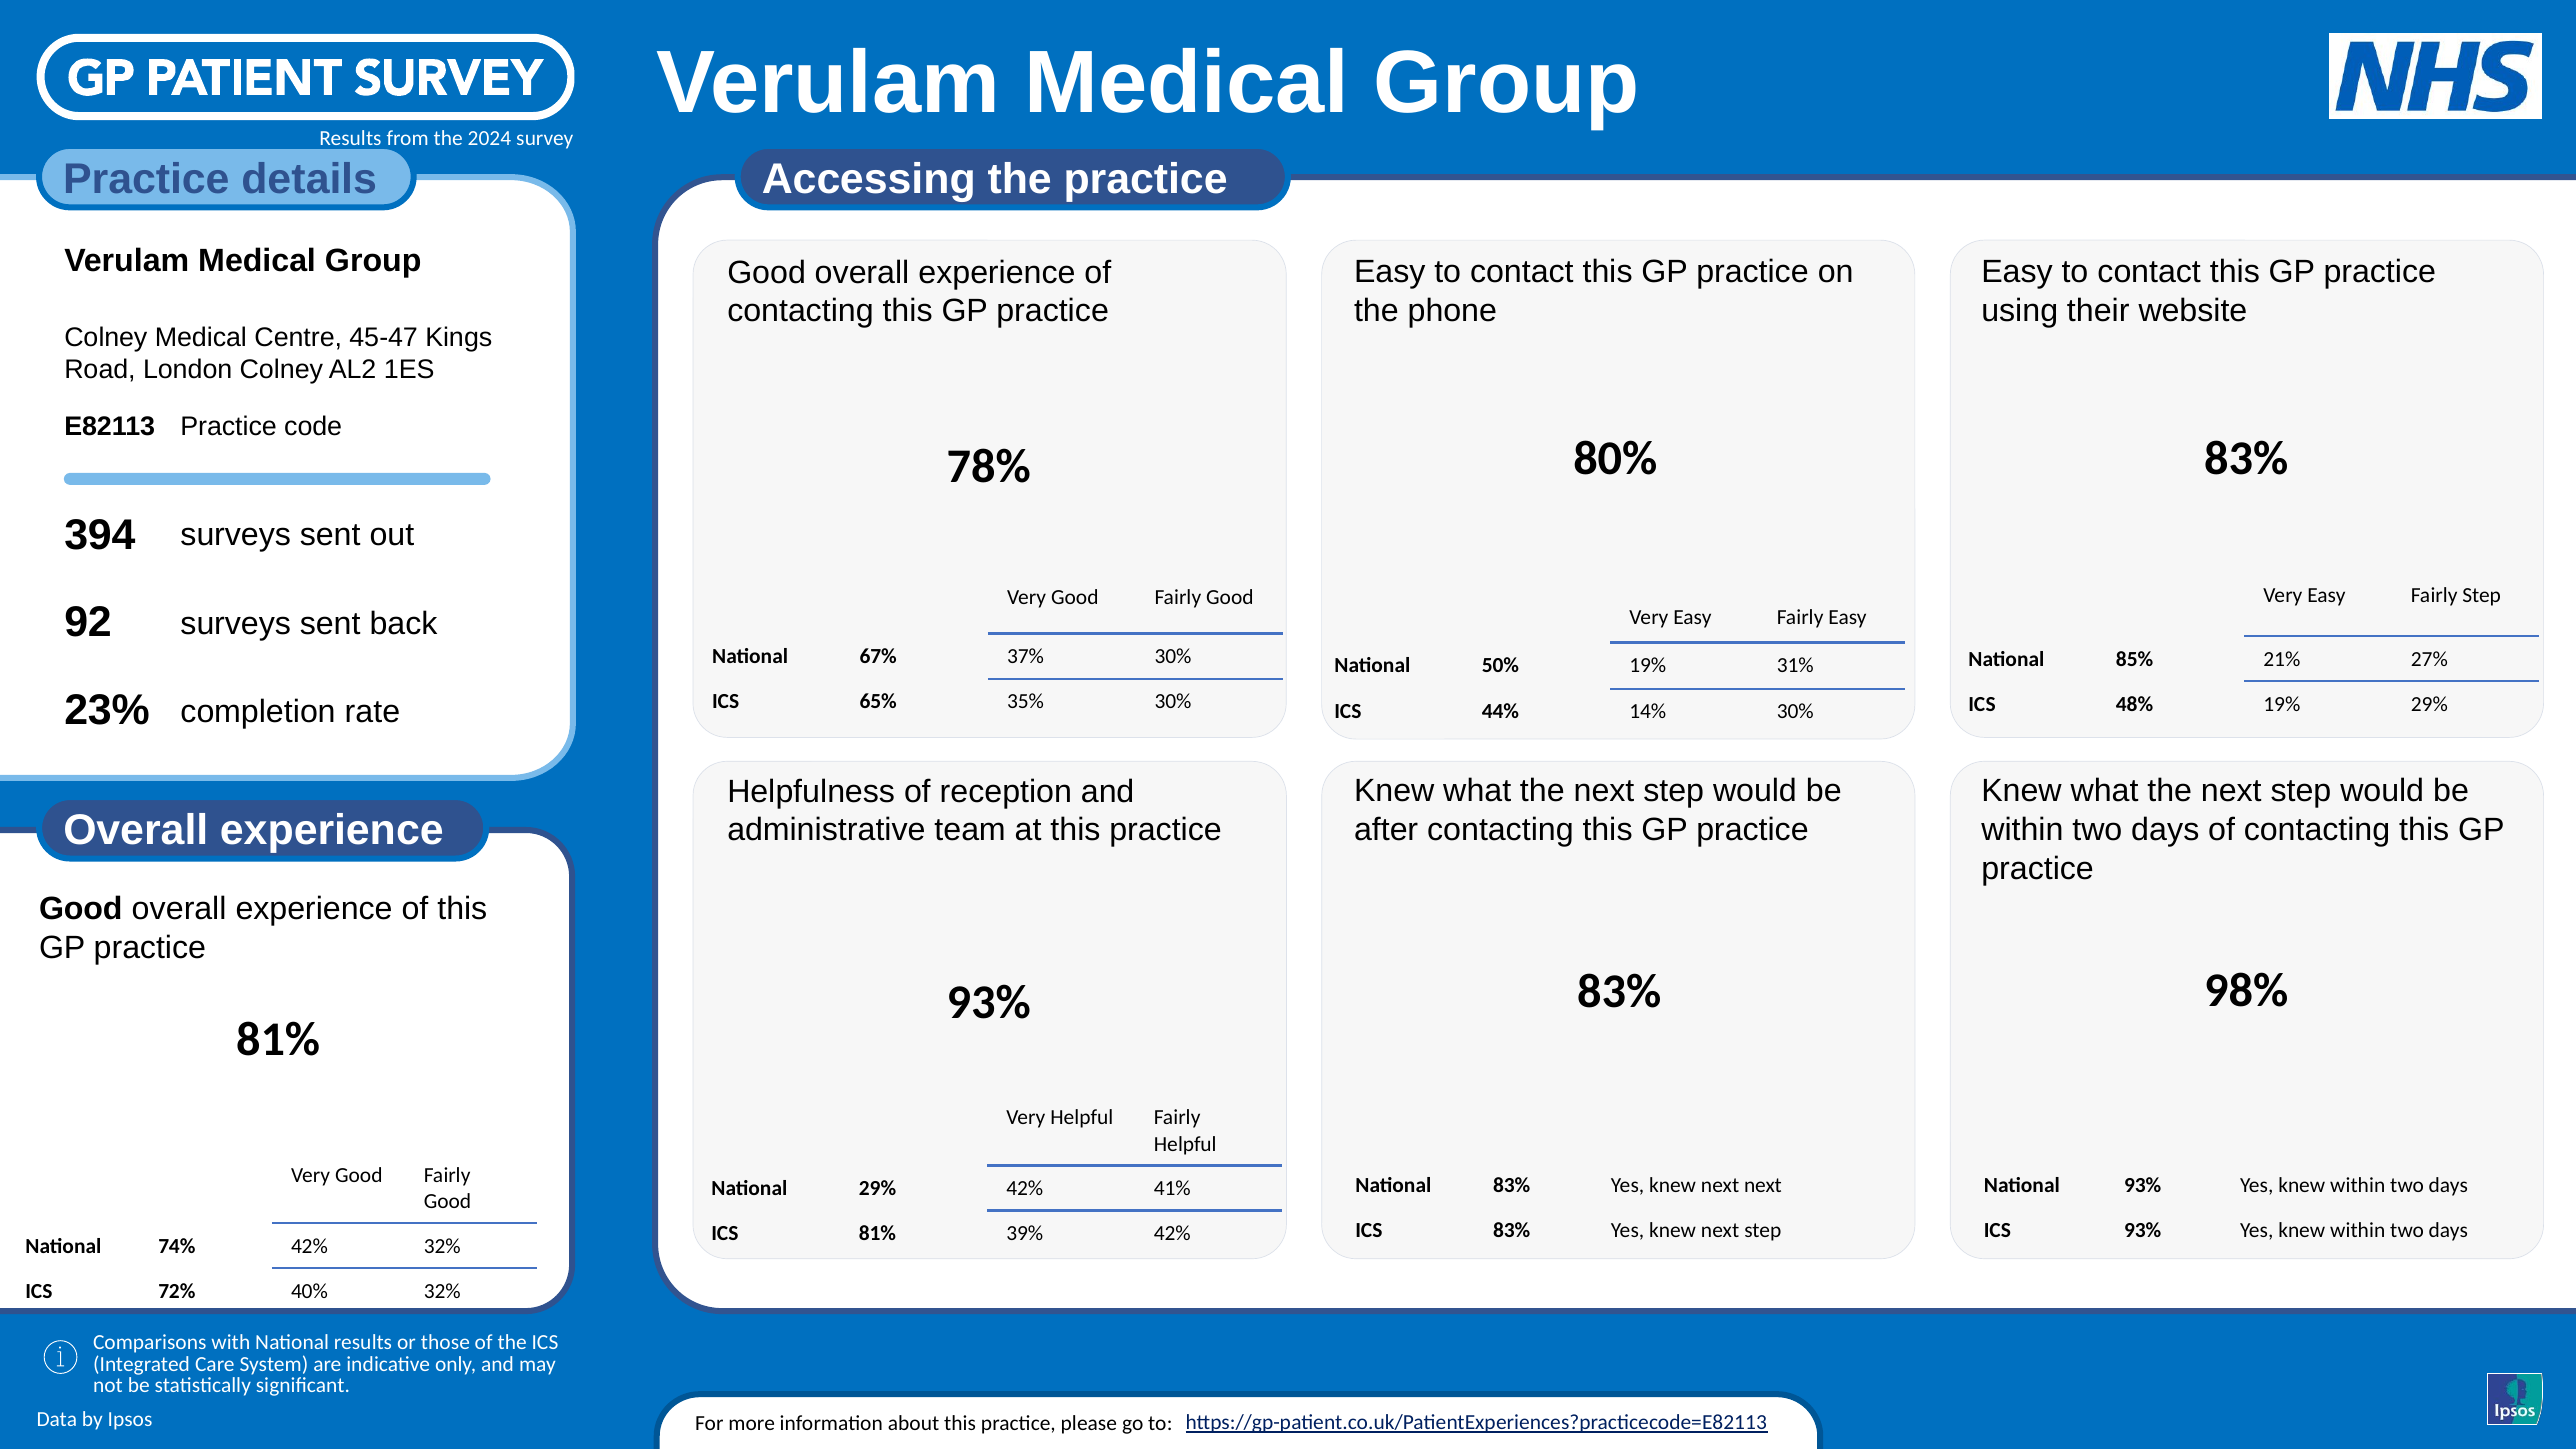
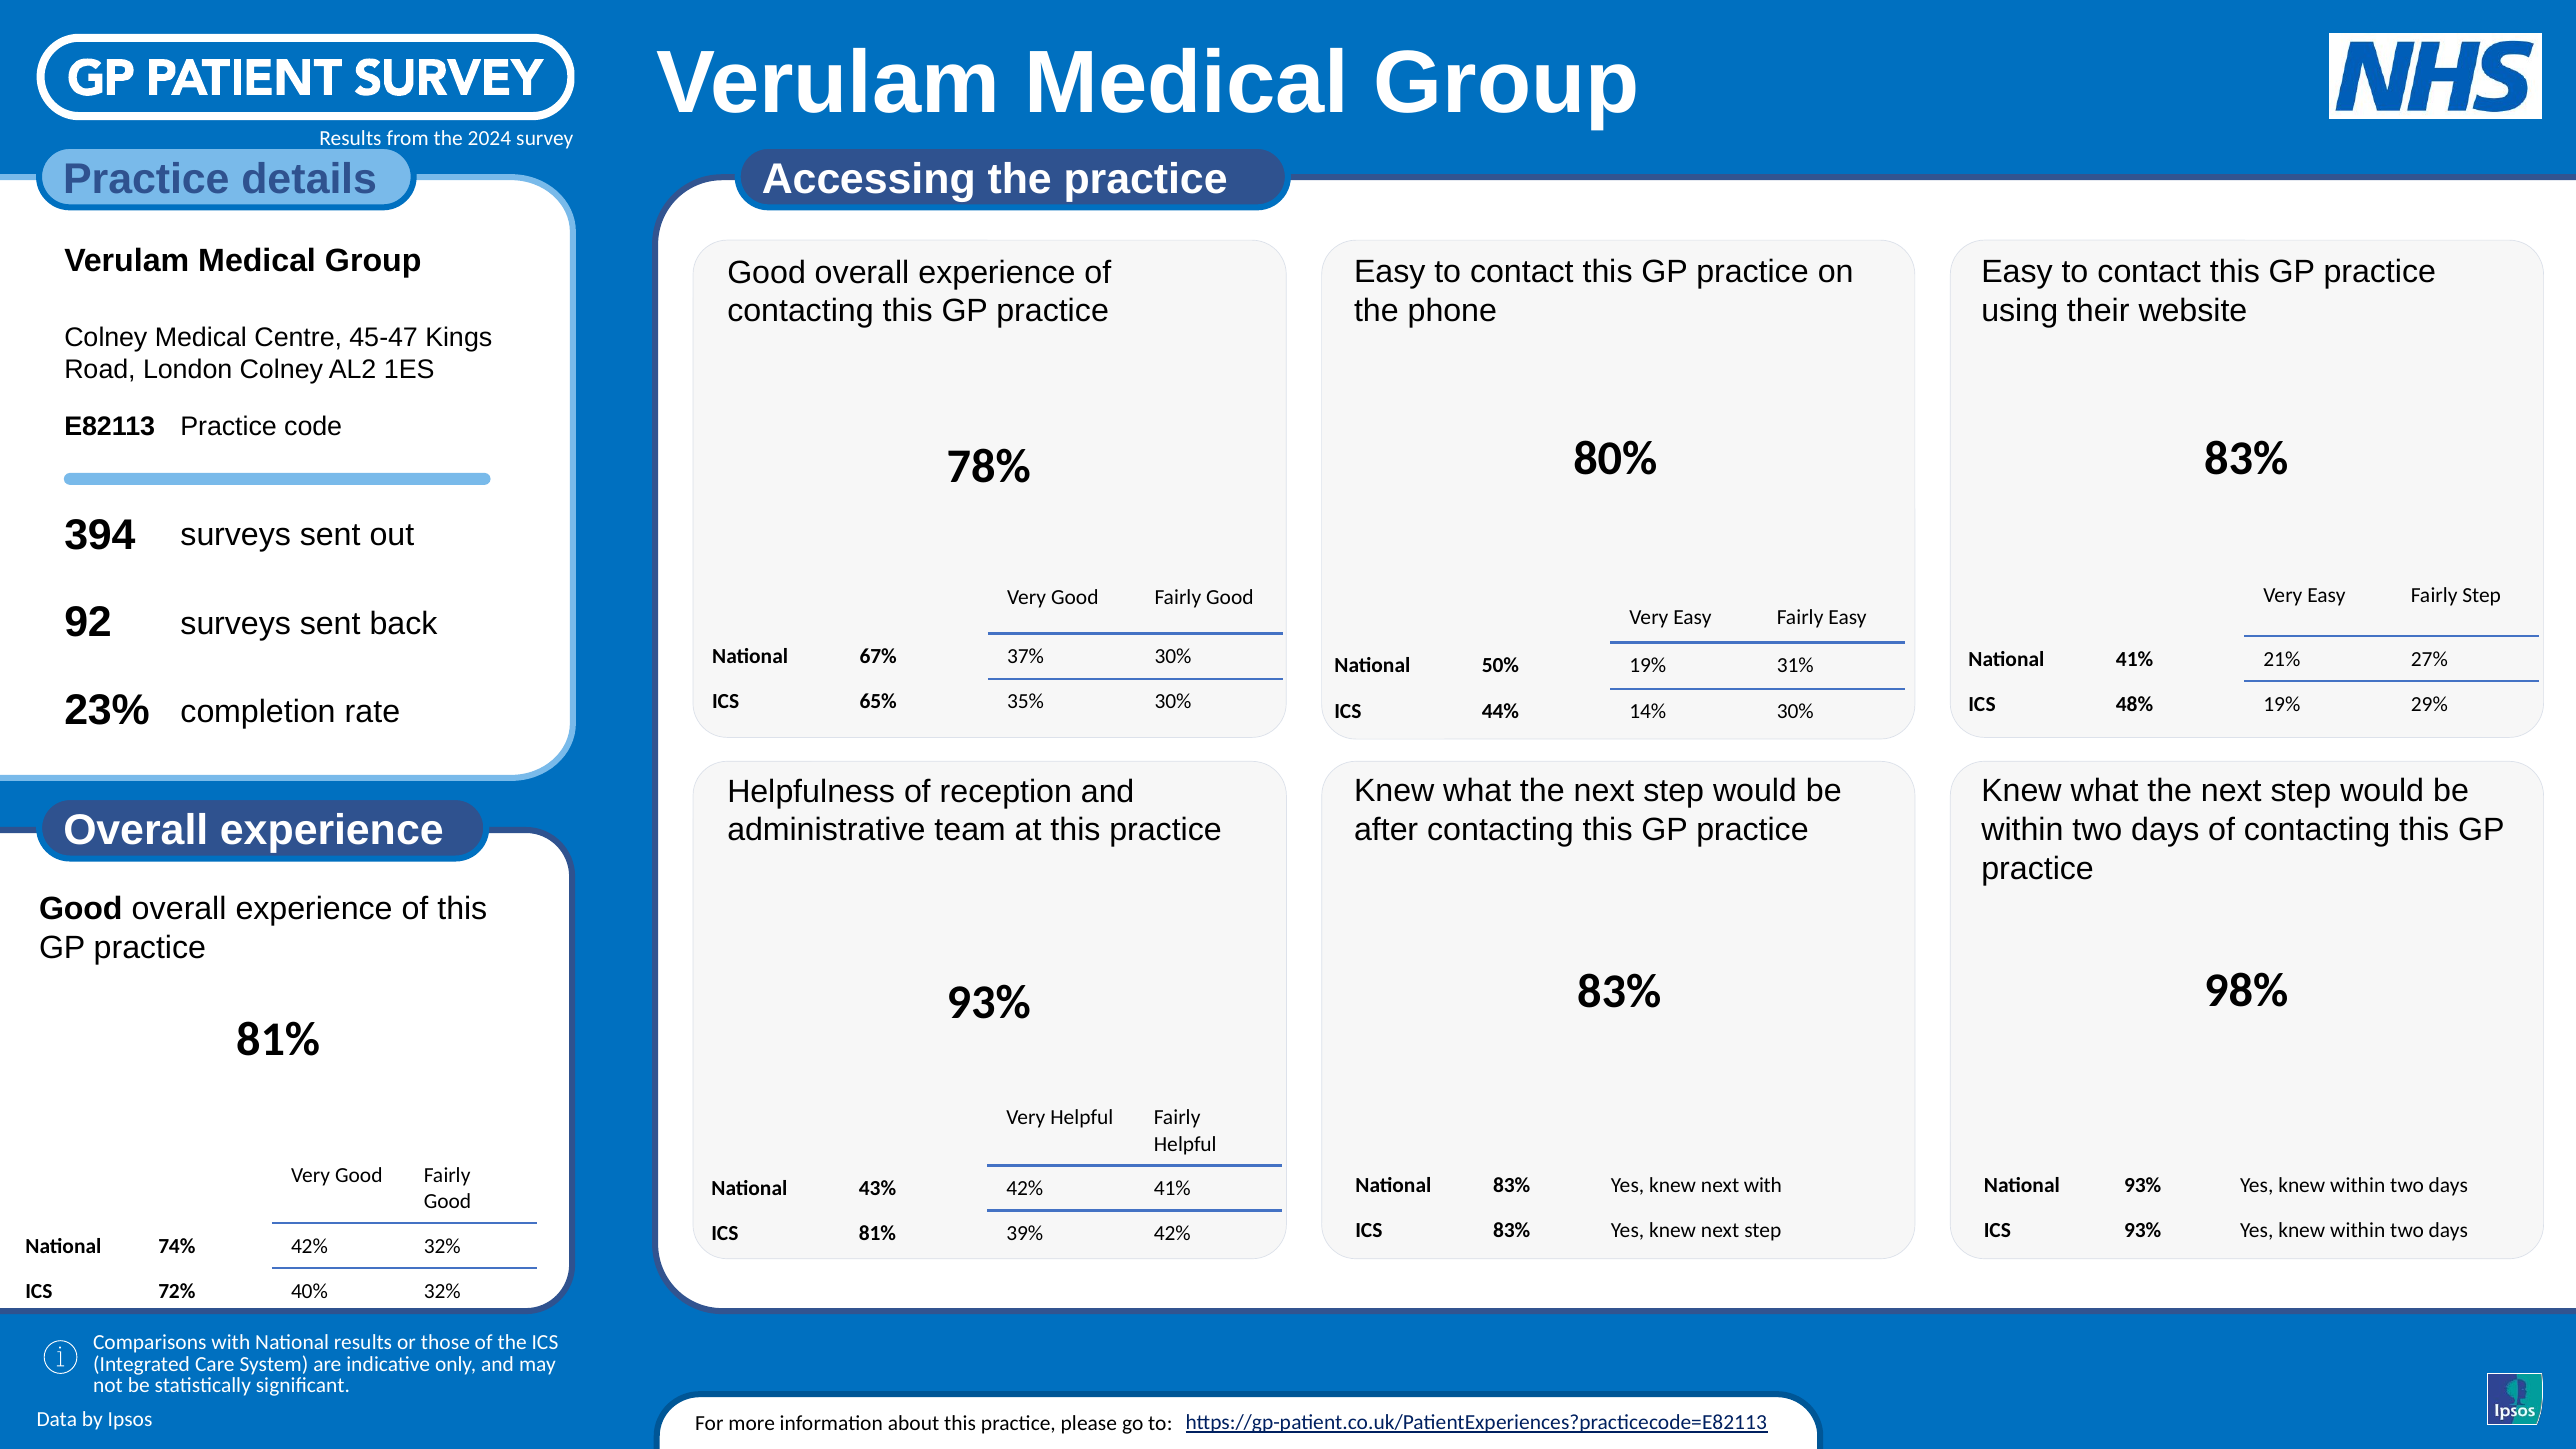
National 85%: 85% -> 41% (2135, 659)
next next: next -> with (1763, 1185)
National 29%: 29% -> 43% (878, 1189)
